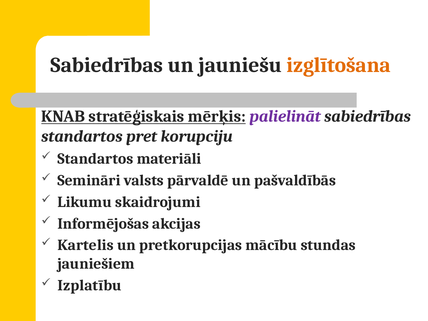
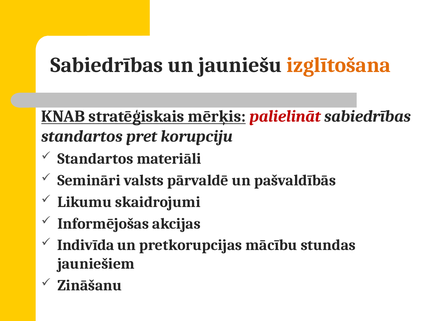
palielināt colour: purple -> red (285, 117)
Kartelis: Kartelis -> Indivīda (86, 245)
Izplatību: Izplatību -> Zināšanu (90, 285)
